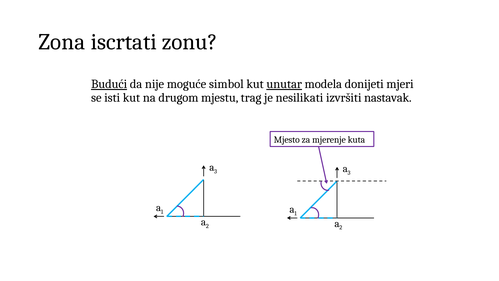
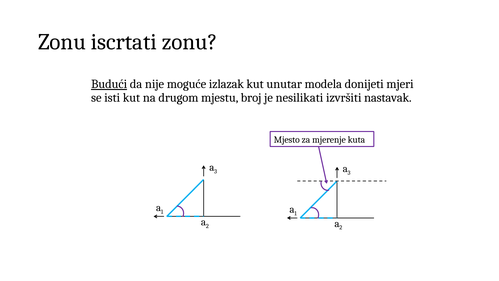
Zona: Zona -> Zonu (62, 42)
simbol: simbol -> izlazak (226, 84)
unutar underline: present -> none (284, 84)
trag: trag -> broj (251, 98)
